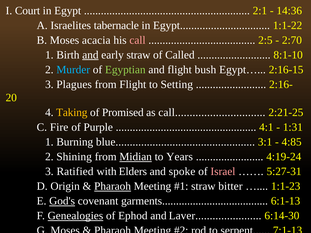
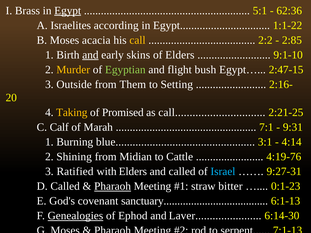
Court: Court -> Brass (27, 11)
Egypt underline: none -> present (68, 11)
2:1: 2:1 -> 5:1 (260, 11)
14:36: 14:36 -> 62:36 (289, 11)
tabernacle: tabernacle -> according (116, 25)
call colour: pink -> yellow (137, 40)
2:5: 2:5 -> 2:2 (265, 40)
2:70: 2:70 -> 2:85 (292, 40)
early straw: straw -> skins (138, 55)
of Called: Called -> Elders (180, 55)
8:1-10: 8:1-10 -> 9:1-10 (288, 55)
Murder colour: light blue -> yellow (73, 70)
2:16-15: 2:16-15 -> 2:47-15 (286, 70)
Plagues: Plagues -> Outside (74, 84)
from Flight: Flight -> Them (133, 84)
Fire: Fire -> Calf (59, 127)
Purple: Purple -> Marah (98, 127)
4:1: 4:1 -> 7:1 (266, 127)
1:31: 1:31 -> 9:31 (293, 127)
4:85: 4:85 -> 4:14 (292, 142)
Midian underline: present -> none (136, 157)
Years: Years -> Cattle (180, 157)
4:19-24: 4:19-24 -> 4:19-76 (284, 157)
and spoke: spoke -> called (182, 172)
Israel colour: pink -> light blue (223, 172)
5:27-31: 5:27-31 -> 9:27-31 (284, 172)
D Origin: Origin -> Called (65, 186)
1:1-23: 1:1-23 -> 0:1-23 (286, 186)
God's underline: present -> none (62, 201)
garments: garments -> sanctuary (195, 201)
